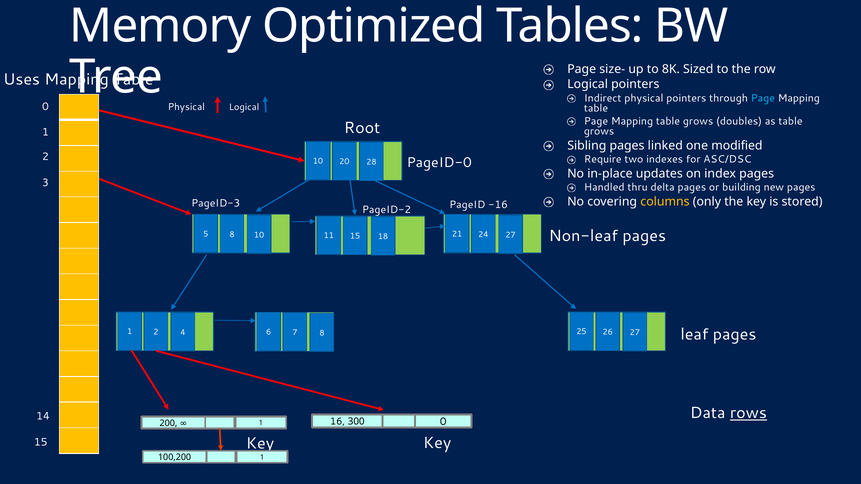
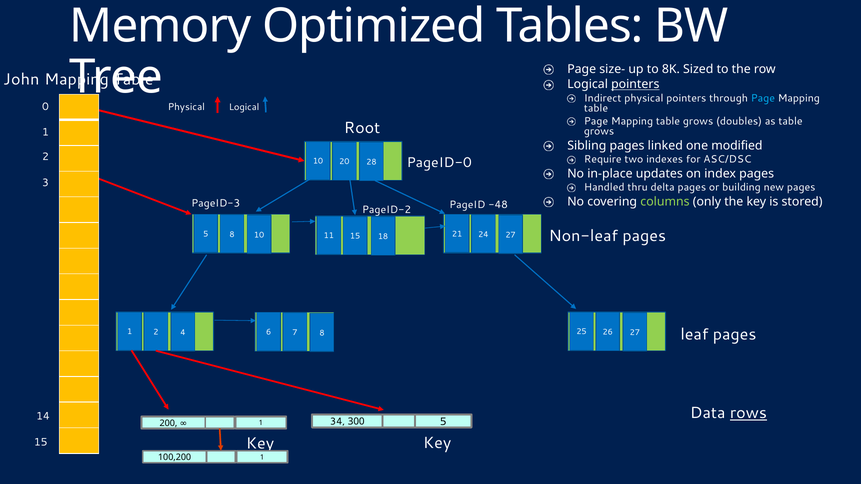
Uses: Uses -> John (21, 79)
pointers underline: none -> present (635, 84)
columns colour: yellow -> light green (665, 202)
-16: -16 -> -48 (498, 205)
16: 16 -> 34 (338, 422)
300 0: 0 -> 5 (443, 422)
